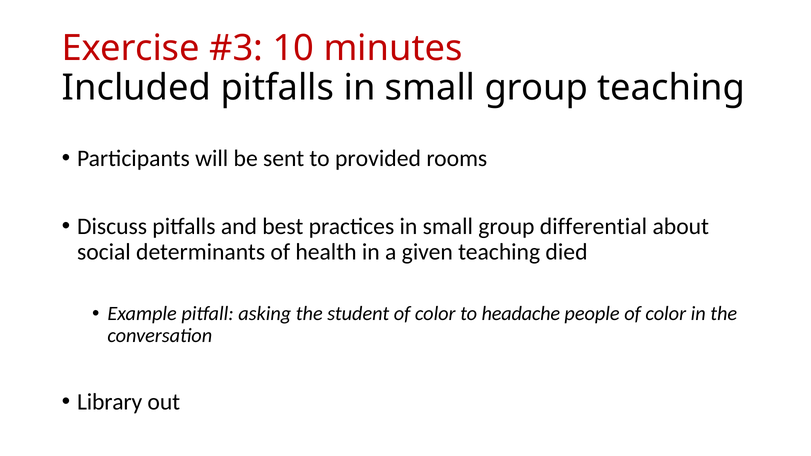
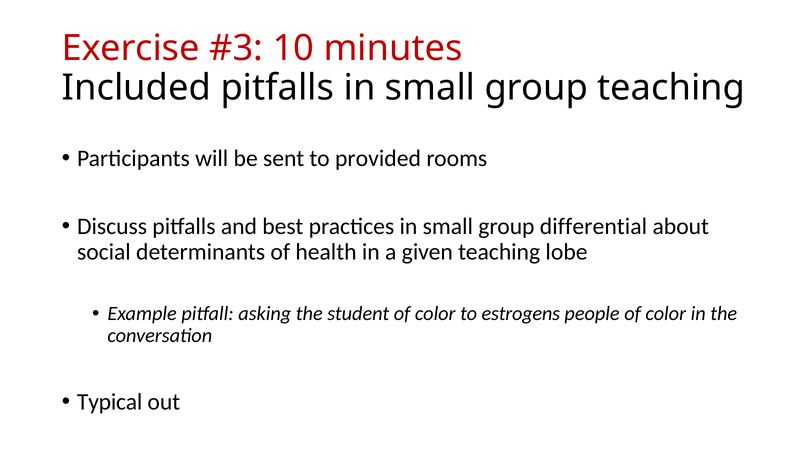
died: died -> lobe (567, 252)
headache: headache -> estrogens (521, 314)
Library: Library -> Typical (110, 402)
